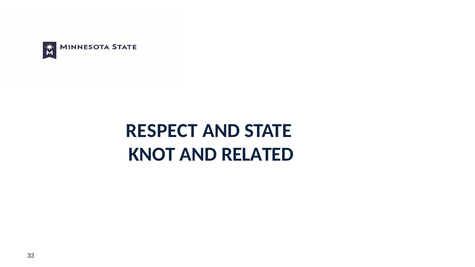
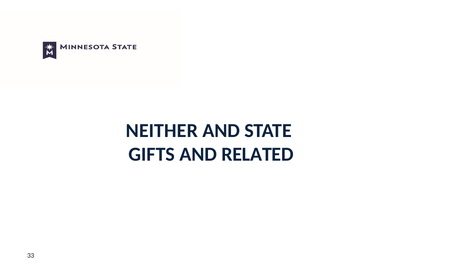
RESPECT: RESPECT -> NEITHER (162, 131)
KNOT: KNOT -> GIFTS (152, 155)
